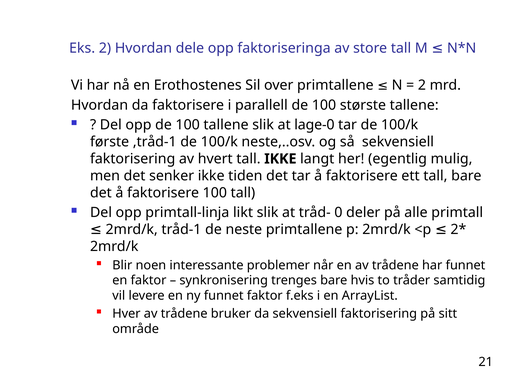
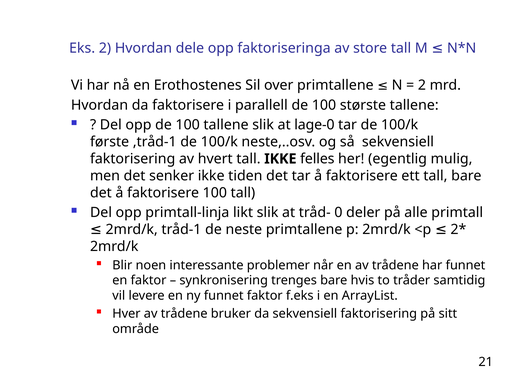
langt: langt -> felles (317, 159)
